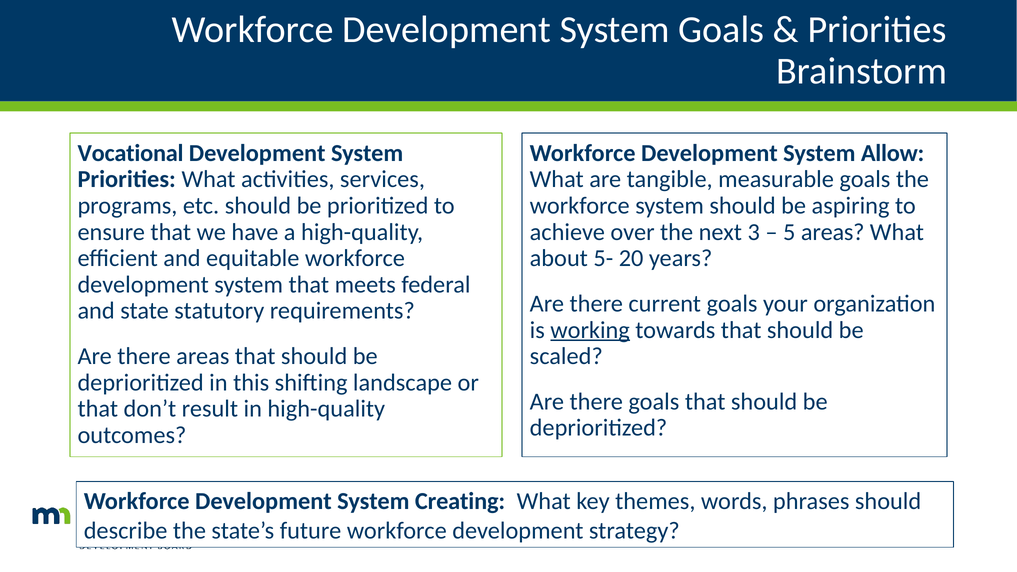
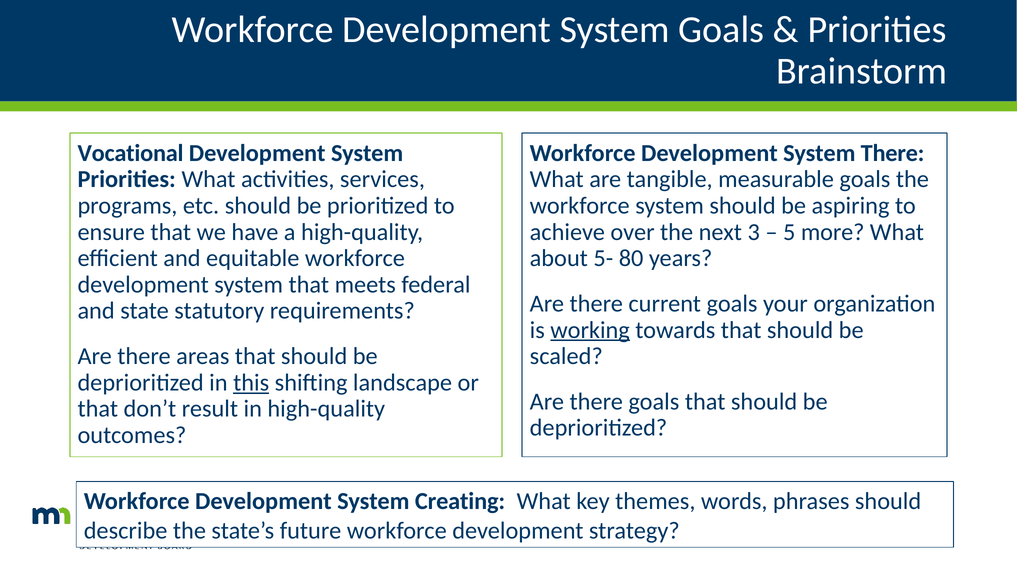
System Allow: Allow -> There (893, 153)
5 areas: areas -> more (833, 232)
20: 20 -> 80 (631, 258)
this underline: none -> present (251, 383)
